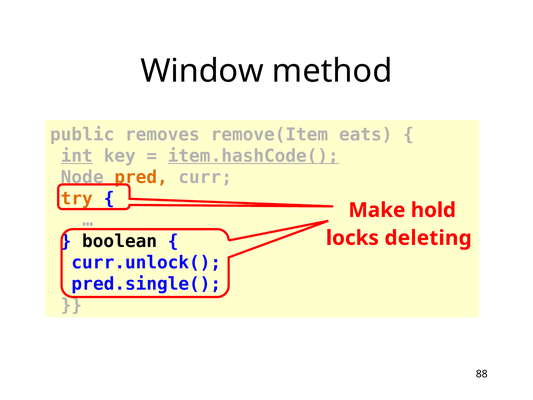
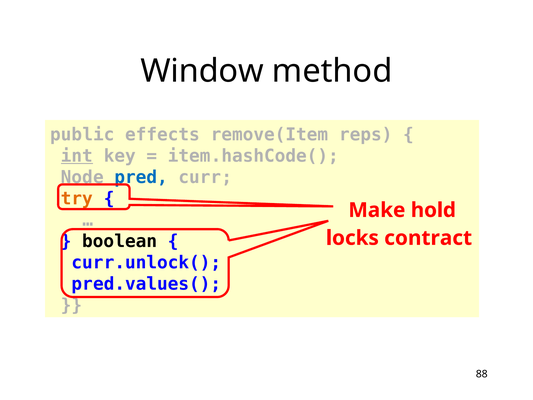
removes: removes -> effects (163, 134)
eats: eats -> reps (366, 134)
item.hashCode( underline: present -> none (253, 156)
pred colour: orange -> blue (141, 177)
deleting: deleting -> contract (428, 238)
pred.single(: pred.single( -> pred.values( (146, 284)
